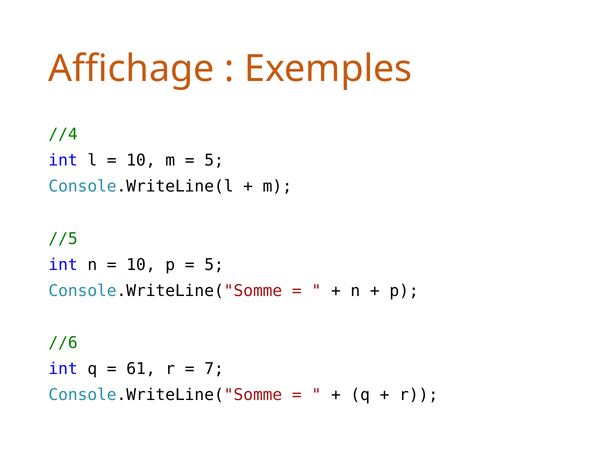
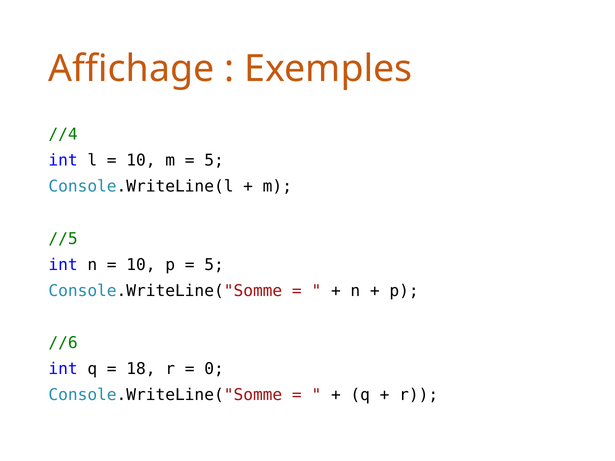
61: 61 -> 18 (141, 369)
7: 7 -> 0 (214, 369)
